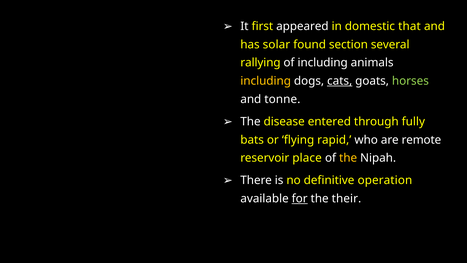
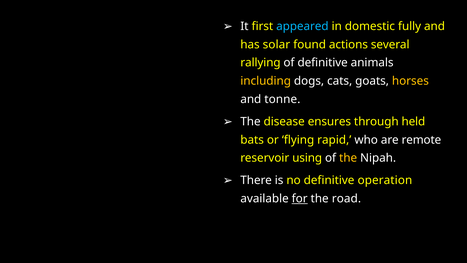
appeared colour: white -> light blue (302, 26)
that: that -> fully (410, 26)
section: section -> actions (348, 44)
of including: including -> definitive (323, 63)
cats underline: present -> none (340, 81)
horses colour: light green -> yellow (410, 81)
entered: entered -> ensures (329, 121)
fully: fully -> held (413, 121)
place: place -> using (307, 158)
their: their -> road (346, 198)
